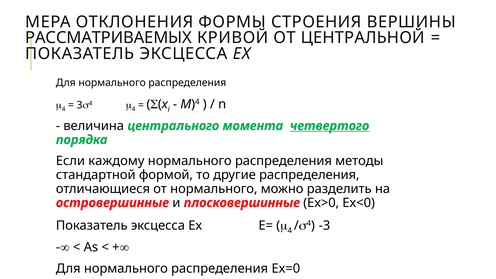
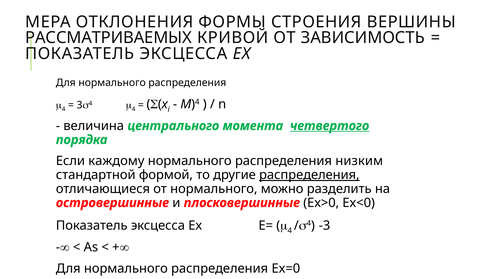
ЦЕНТРАЛЬНОЙ: ЦЕНТРАЛЬНОЙ -> ЗАВИСИМОСТЬ (363, 38)
методы: методы -> низким (359, 161)
распределения underline: none -> present (309, 175)
